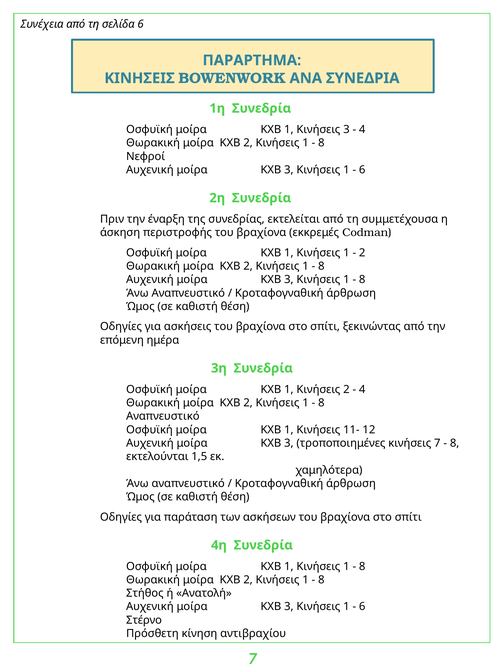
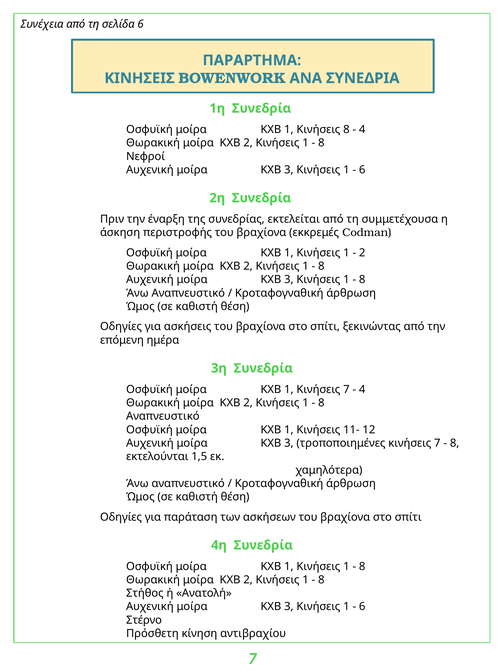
Κινήσεις 3: 3 -> 8 (346, 129)
1 Κινήσεις 2: 2 -> 7 (346, 389)
